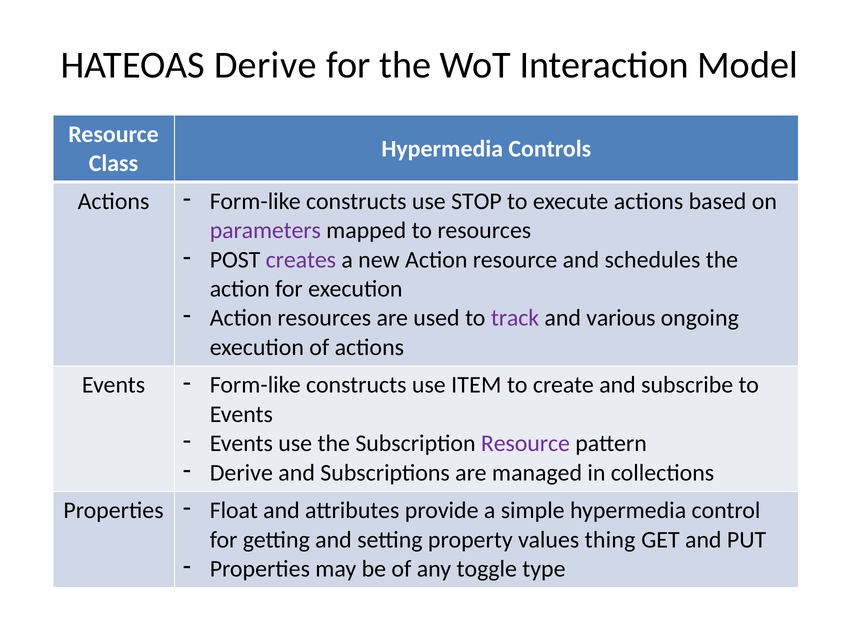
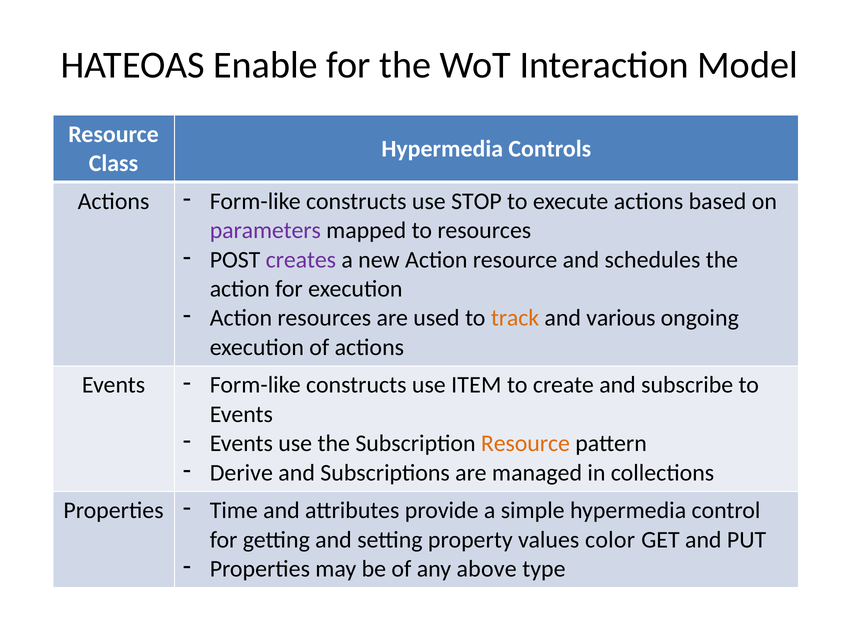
HATEOAS Derive: Derive -> Enable (266, 65)
track colour: purple -> orange (515, 318)
Resource colour: purple -> orange (525, 444)
Float: Float -> Time (234, 511)
thing: thing -> color (610, 540)
toggle: toggle -> above (487, 569)
